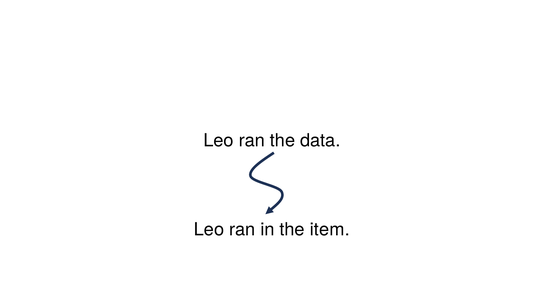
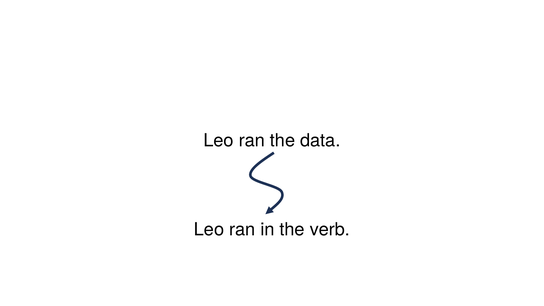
item: item -> verb (330, 229)
